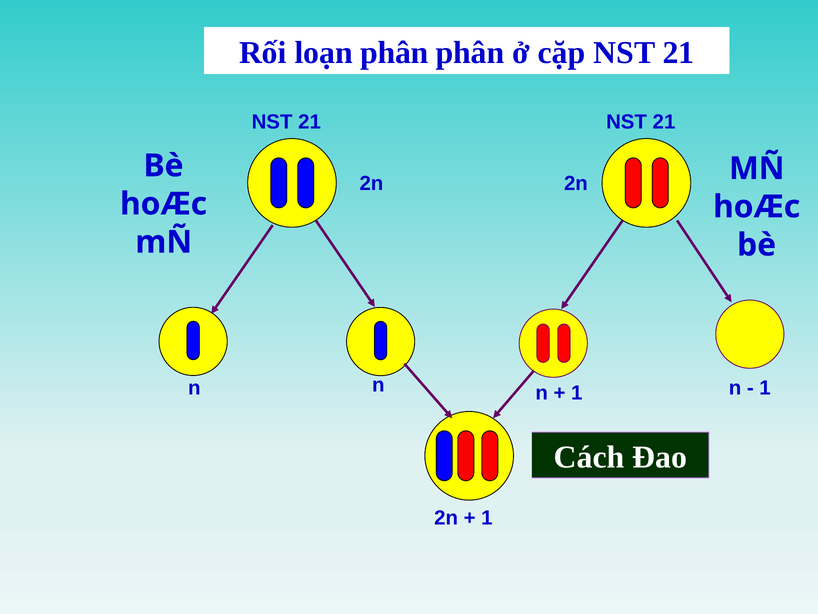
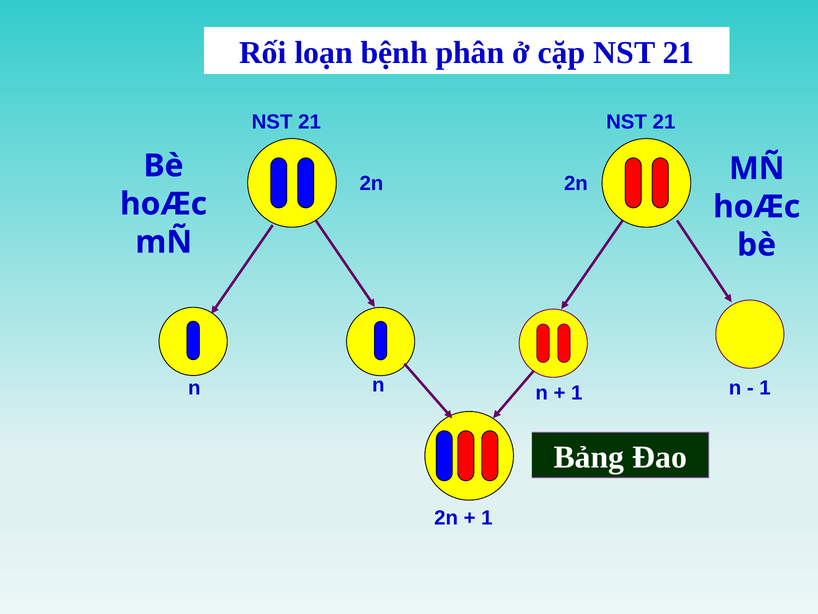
loạn phân: phân -> bệnh (394, 53)
Cách: Cách -> Bảng (589, 457)
